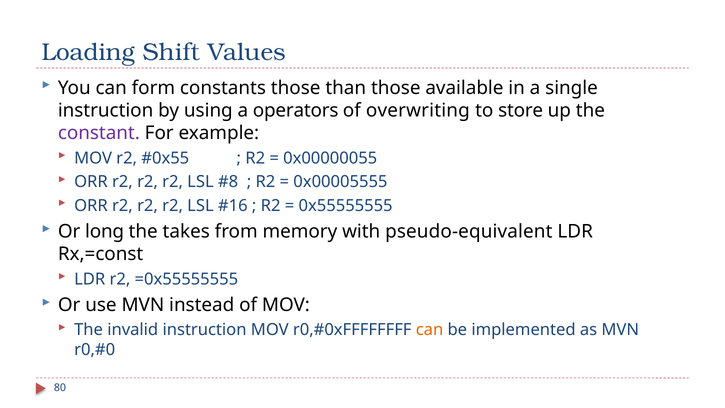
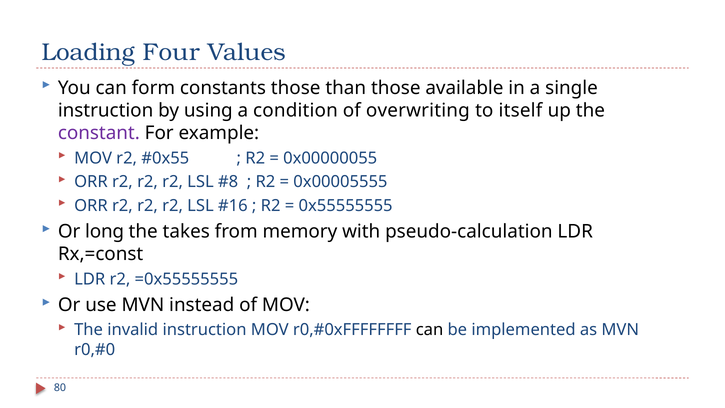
Shift: Shift -> Four (171, 52)
operators: operators -> condition (295, 110)
store: store -> itself (520, 110)
pseudo-equivalent: pseudo-equivalent -> pseudo-calculation (469, 231)
can colour: orange -> black (430, 330)
